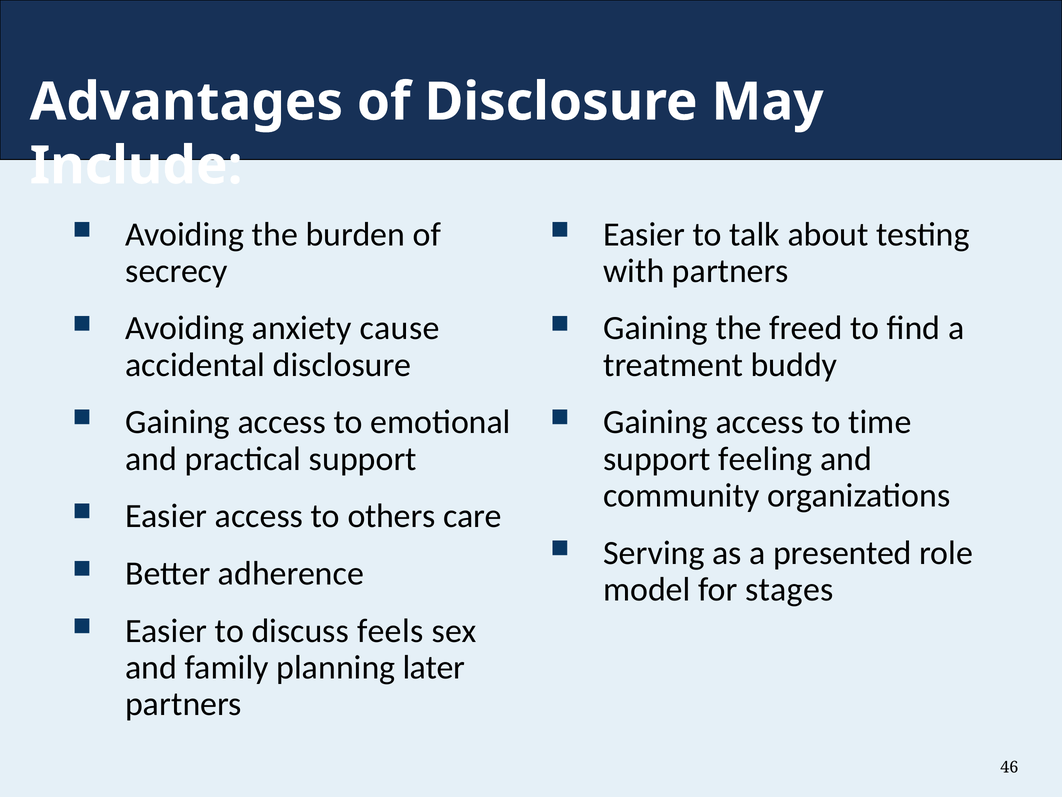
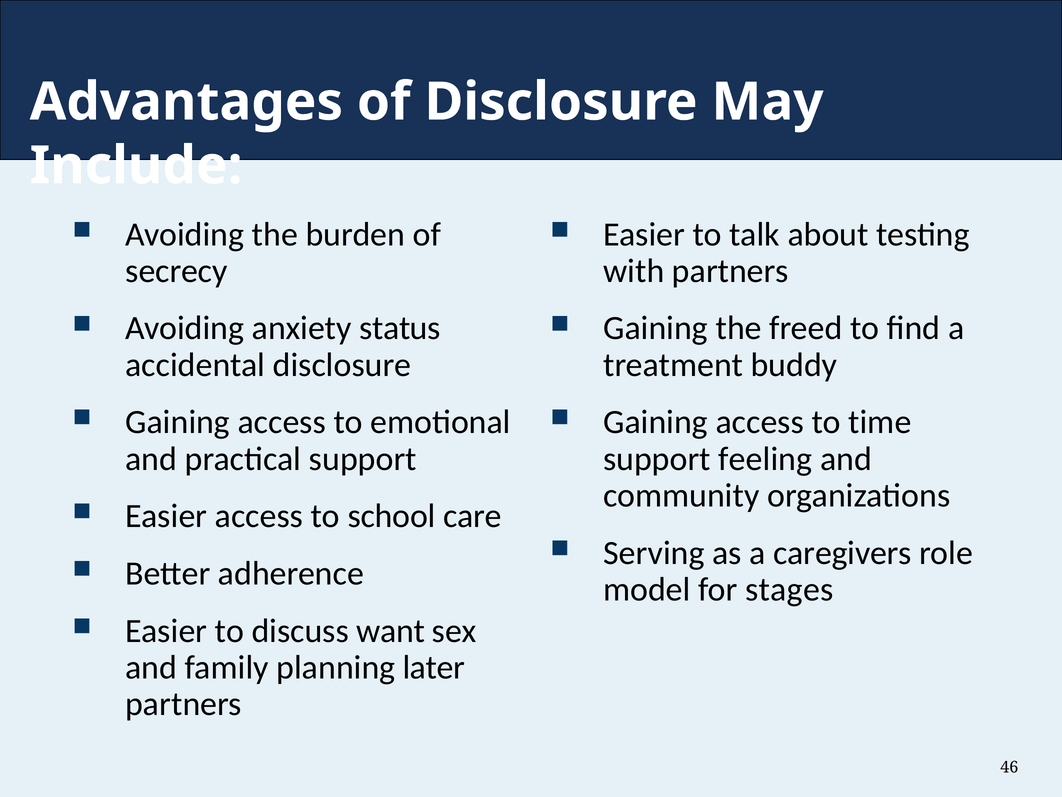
cause: cause -> status (400, 328)
others: others -> school (392, 516)
presented: presented -> caregivers (842, 553)
feels: feels -> want (391, 630)
